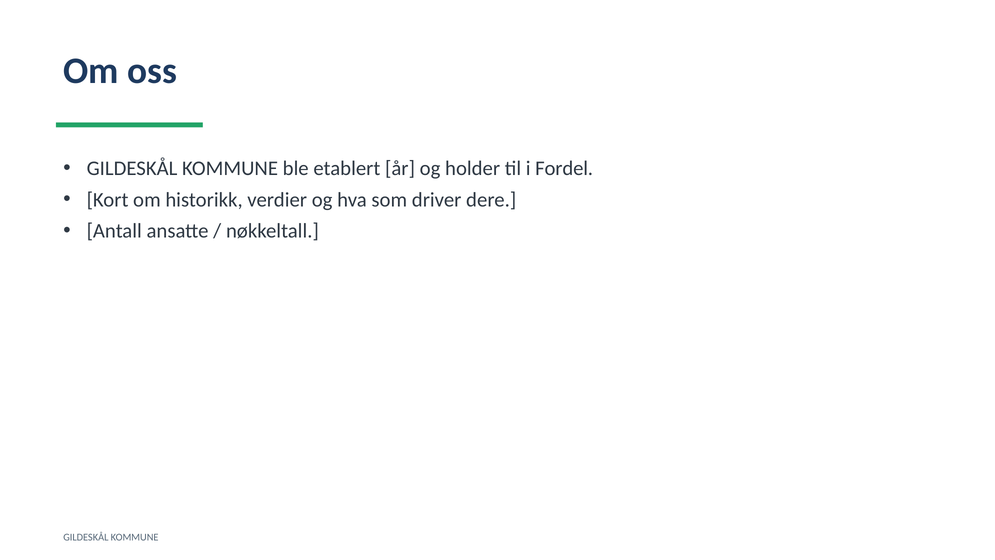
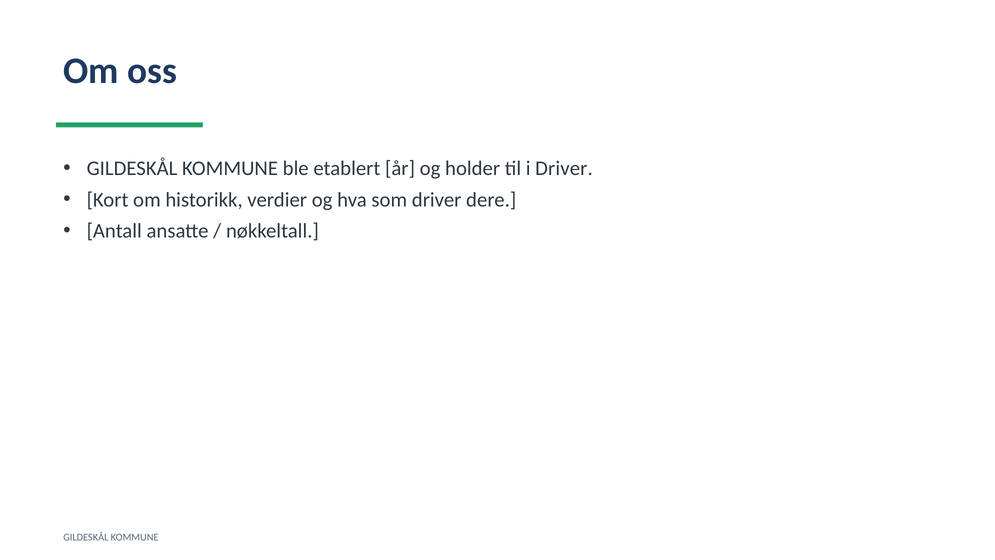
i Fordel: Fordel -> Driver (564, 169)
